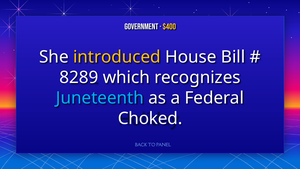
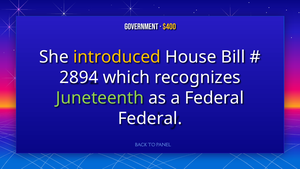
8289: 8289 -> 2894 (79, 77)
Juneteenth colour: light blue -> light green (100, 98)
Choked: Choked -> Federal (150, 118)
